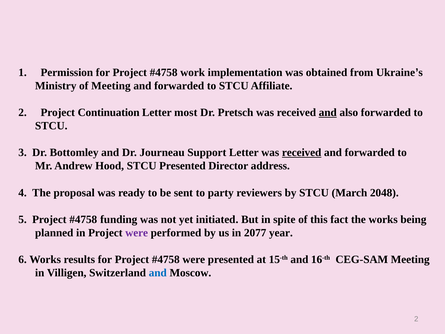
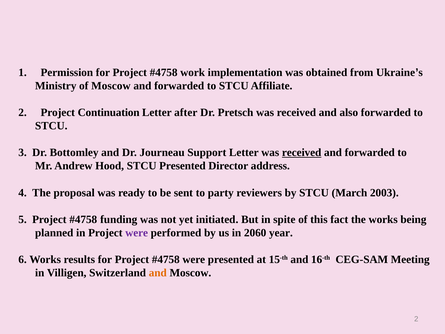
of Meeting: Meeting -> Moscow (111, 86)
most: most -> after (186, 112)
and underline: present -> none (328, 112)
2048: 2048 -> 2003 (384, 193)
2077: 2077 -> 2060 (255, 233)
and colour: blue -> orange (158, 273)
